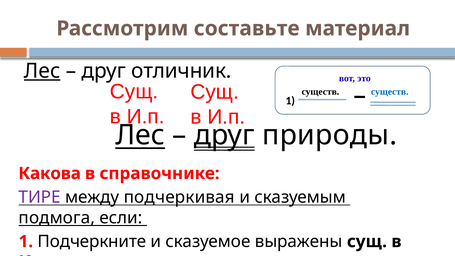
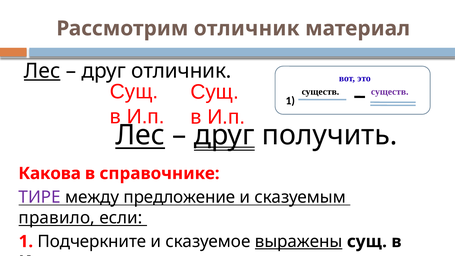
Рассмотрим составьте: составьте -> отличник (247, 28)
существ colour: blue -> purple (390, 92)
природы: природы -> получить (330, 135)
подчеркивая: подчеркивая -> предложение (179, 197)
подмога: подмога -> правило (57, 218)
выражены underline: none -> present (299, 241)
